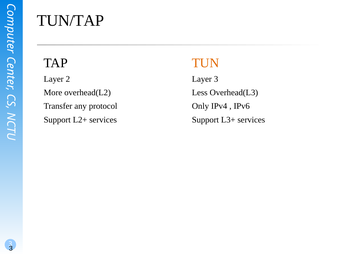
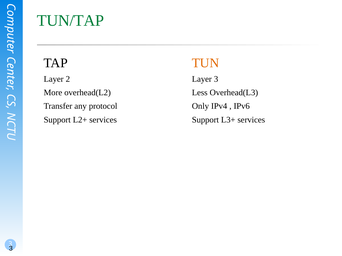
TUN/TAP colour: black -> green (70, 21)
